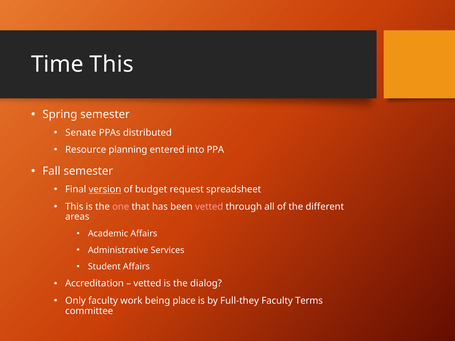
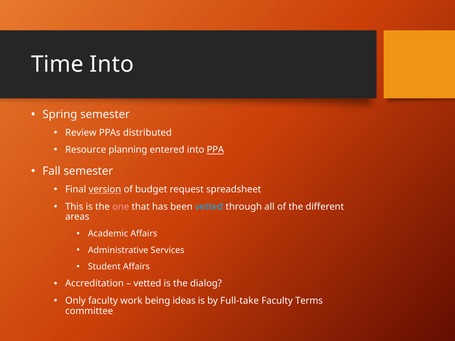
Time This: This -> Into (112, 64)
Senate: Senate -> Review (81, 133)
PPA underline: none -> present (215, 150)
vetted colour: pink -> light blue (209, 207)
place: place -> ideas (184, 301)
Full-they: Full-they -> Full-take (240, 301)
